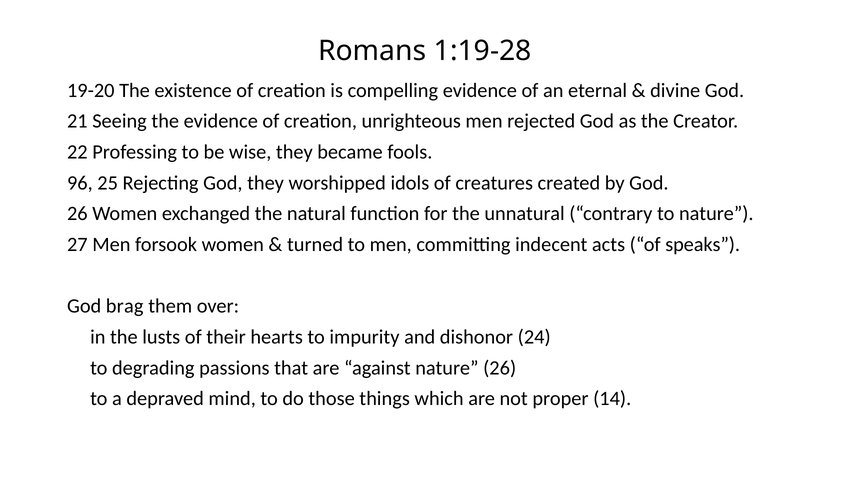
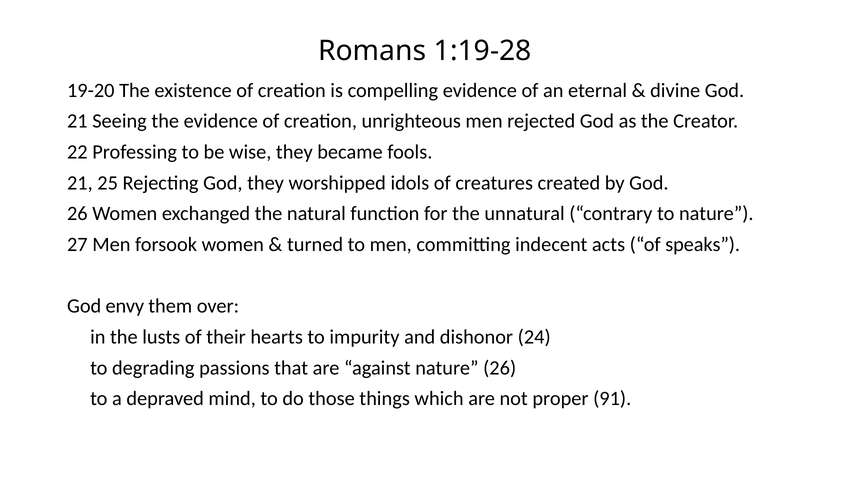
96: 96 -> 21 (80, 183)
brag: brag -> envy (125, 306)
14: 14 -> 91 (612, 399)
